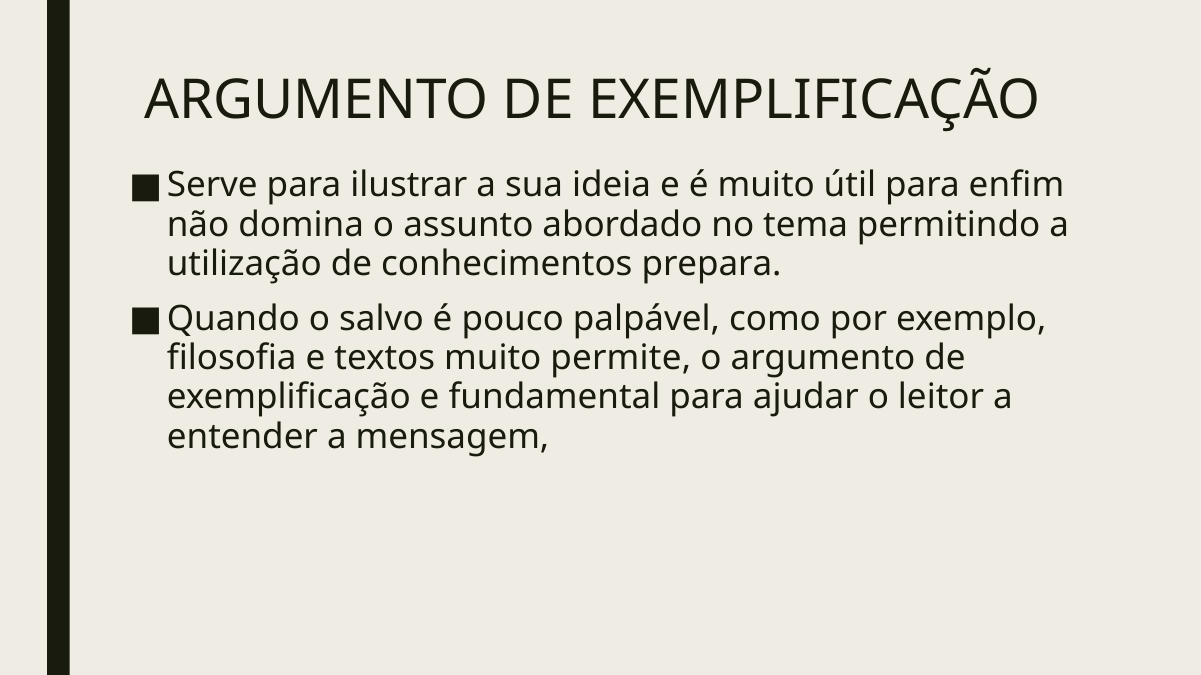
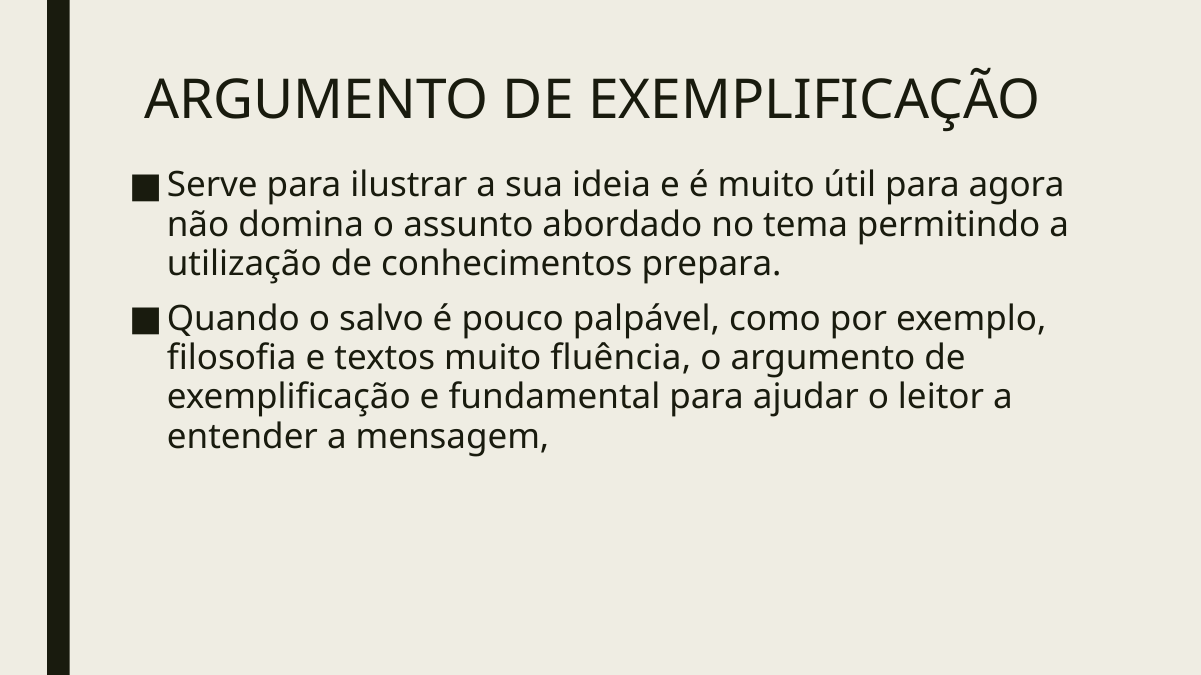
enfim: enfim -> agora (1017, 185)
permite: permite -> fluência (621, 358)
